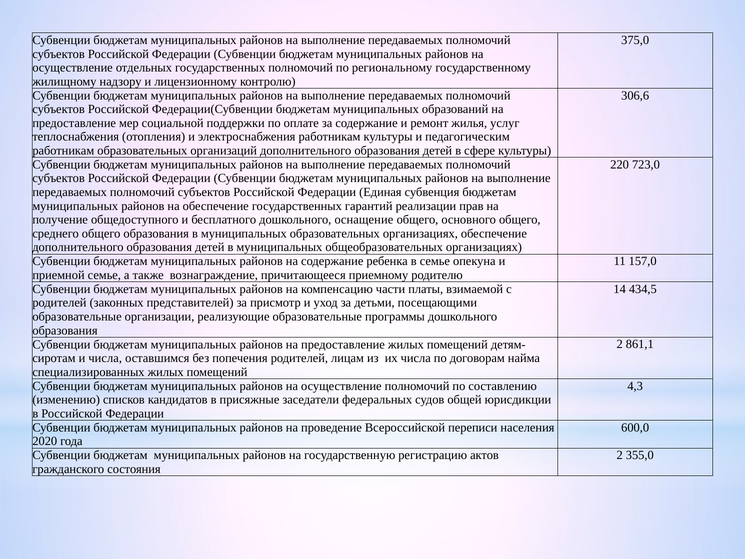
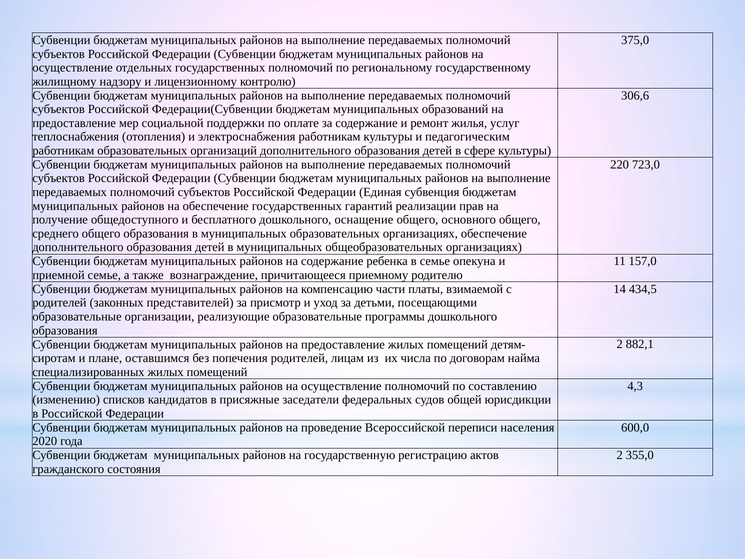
861,1: 861,1 -> 882,1 (640, 344)
и числа: числа -> плане (105, 358)
